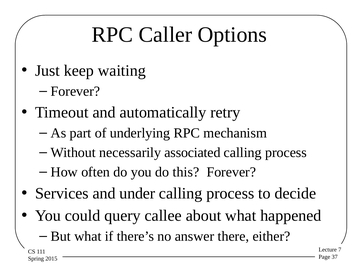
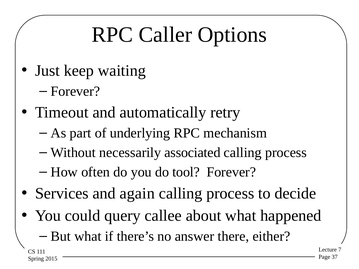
this: this -> tool (186, 172)
under: under -> again (137, 194)
